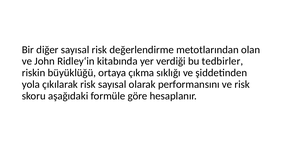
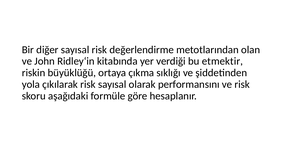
tedbirler: tedbirler -> etmektir (222, 61)
